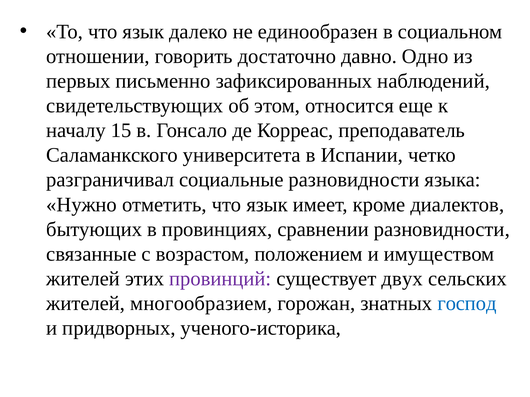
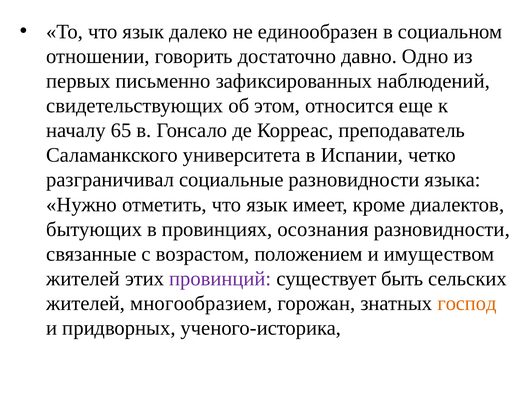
15: 15 -> 65 (121, 131)
сравнении: сравнении -> осознания (323, 230)
двух: двух -> быть (402, 279)
господ colour: blue -> orange (467, 304)
